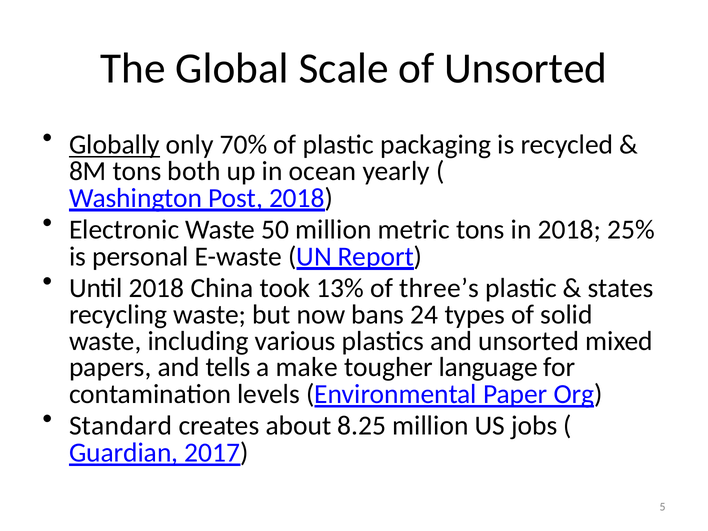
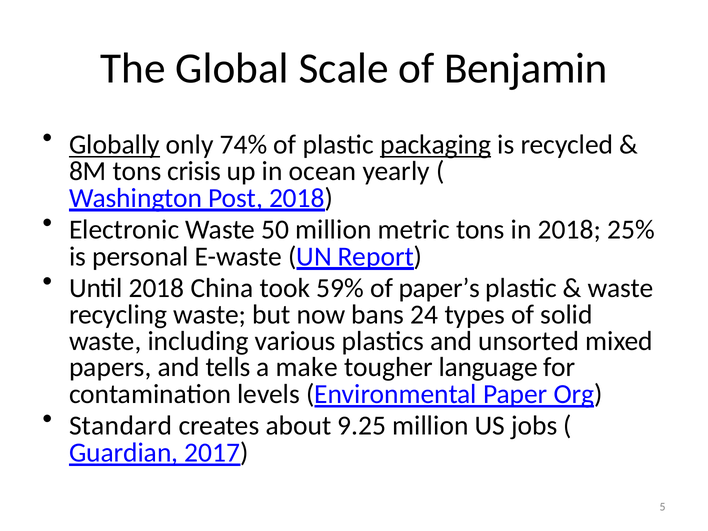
of Unsorted: Unsorted -> Benjamin (526, 69)
70%: 70% -> 74% (244, 145)
packaging underline: none -> present (436, 145)
both: both -> crisis (194, 171)
13%: 13% -> 59% (340, 288)
three’s: three’s -> paper’s (439, 288)
states: states -> waste (621, 288)
8.25: 8.25 -> 9.25 (362, 426)
